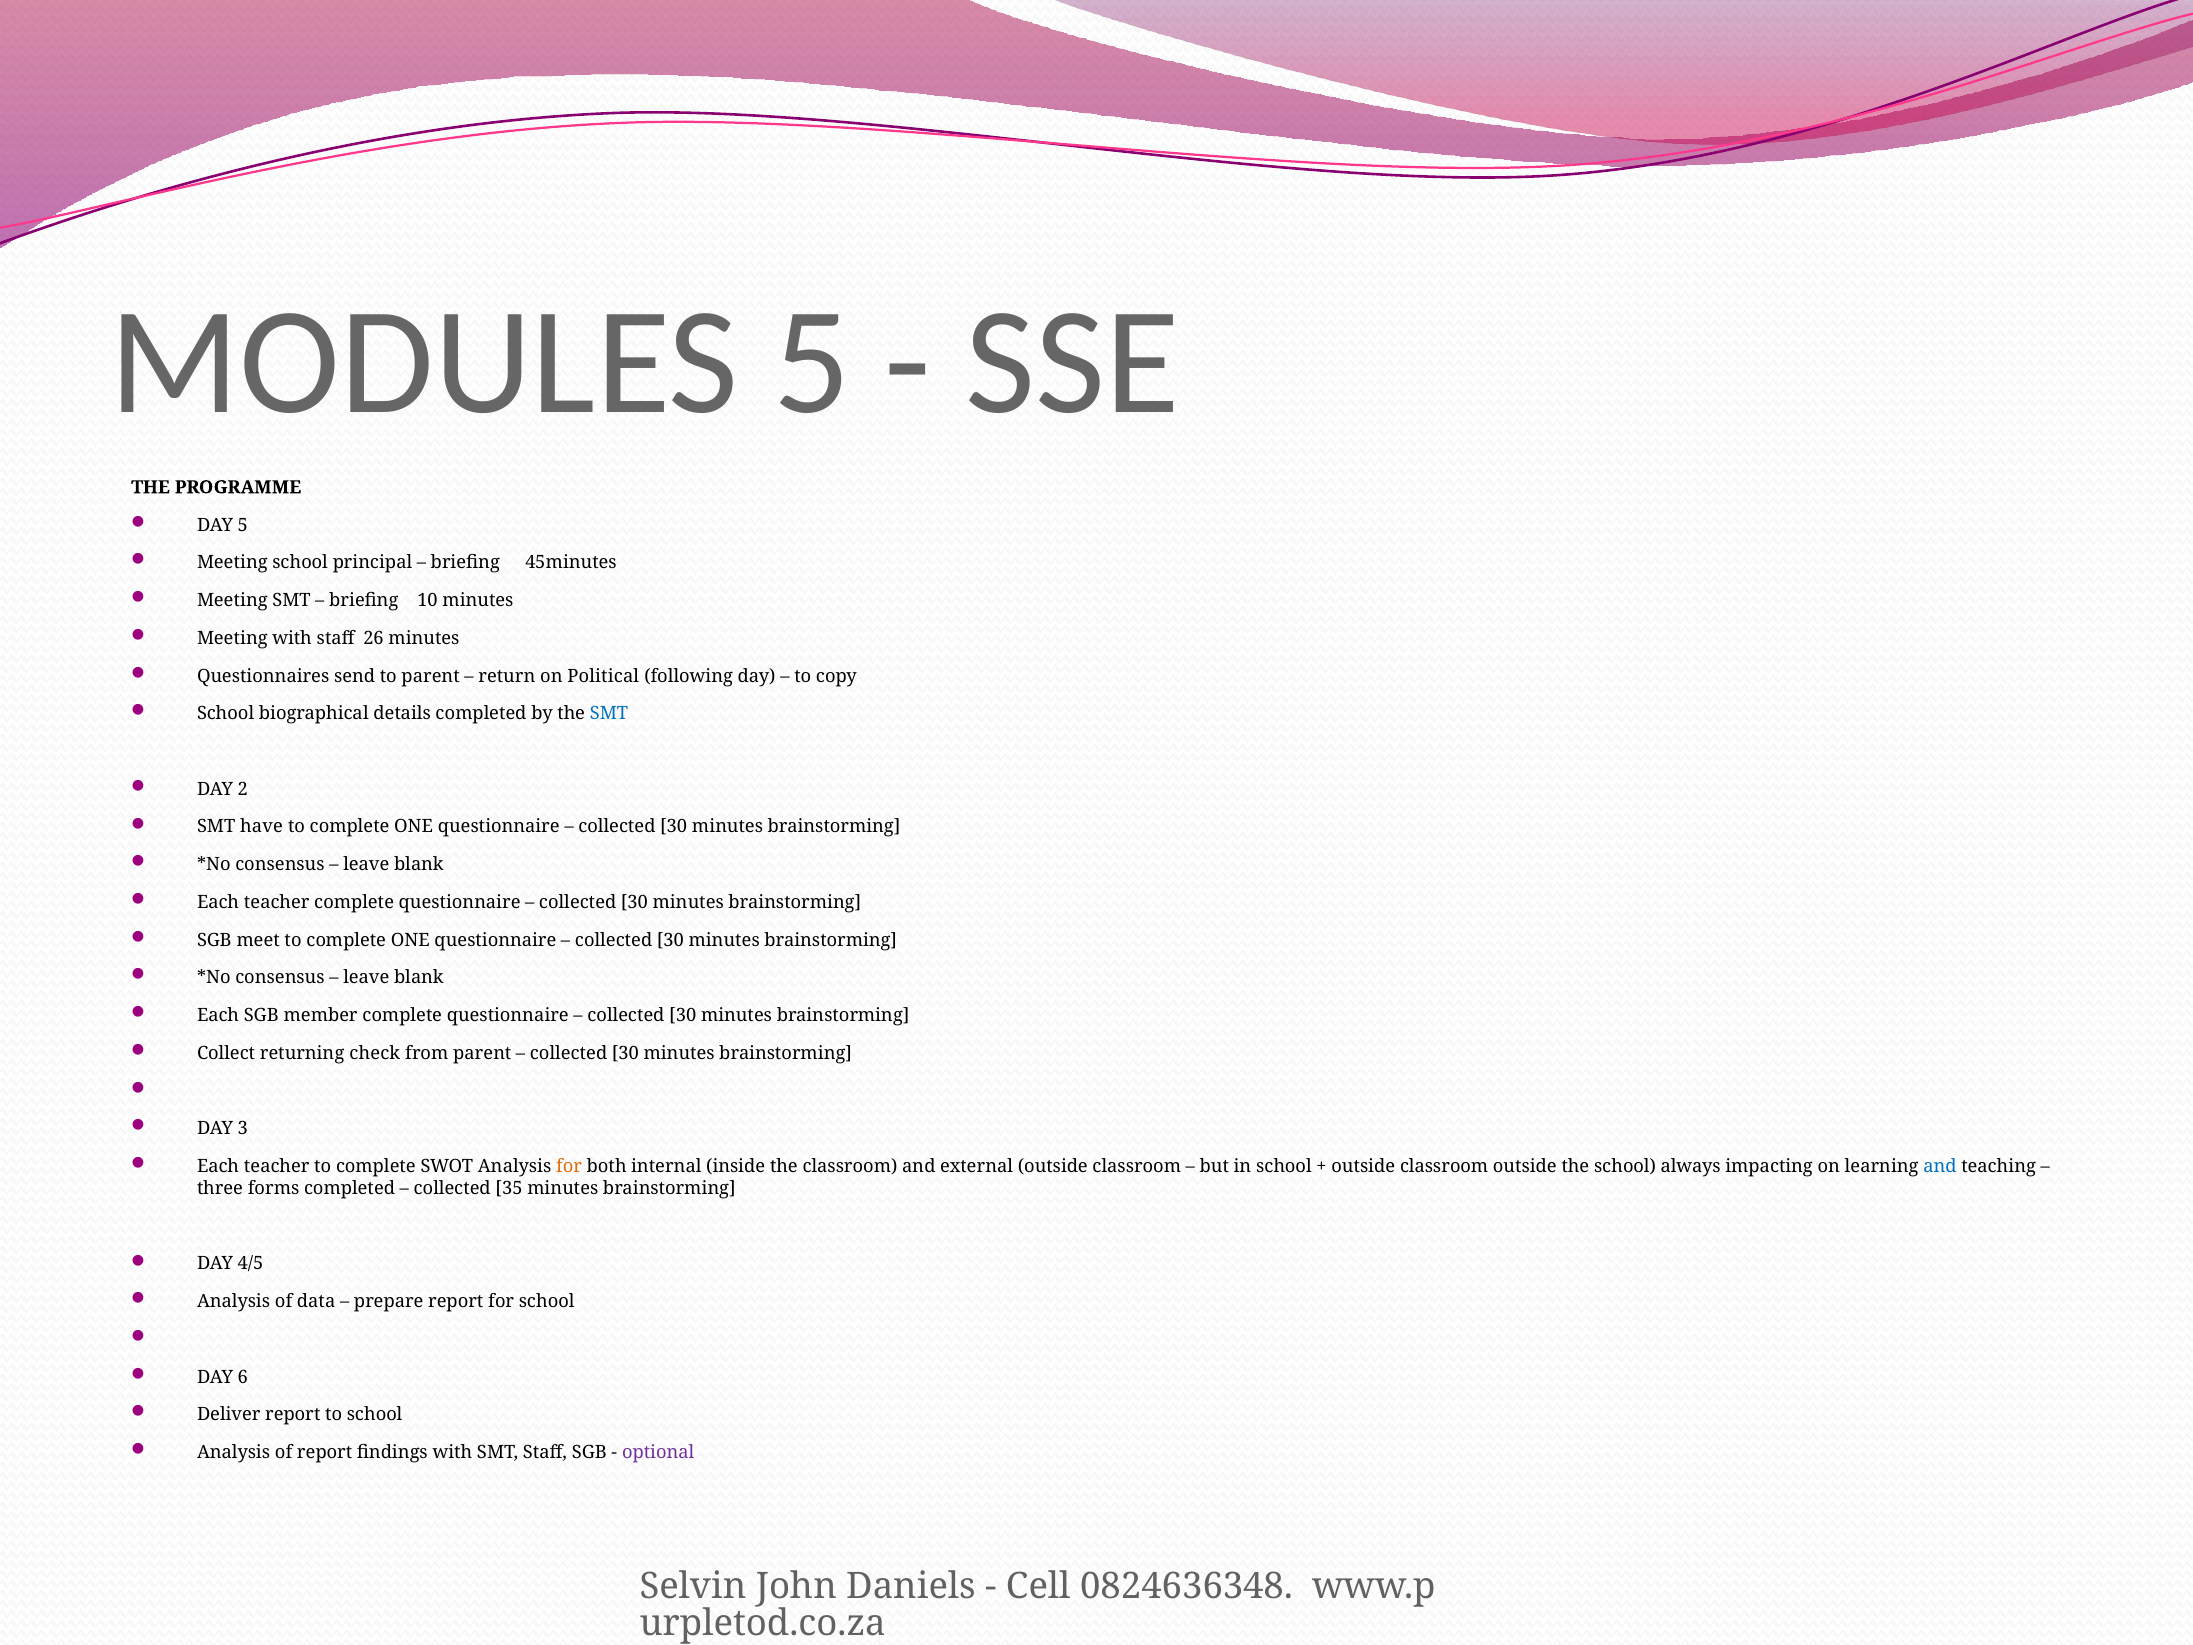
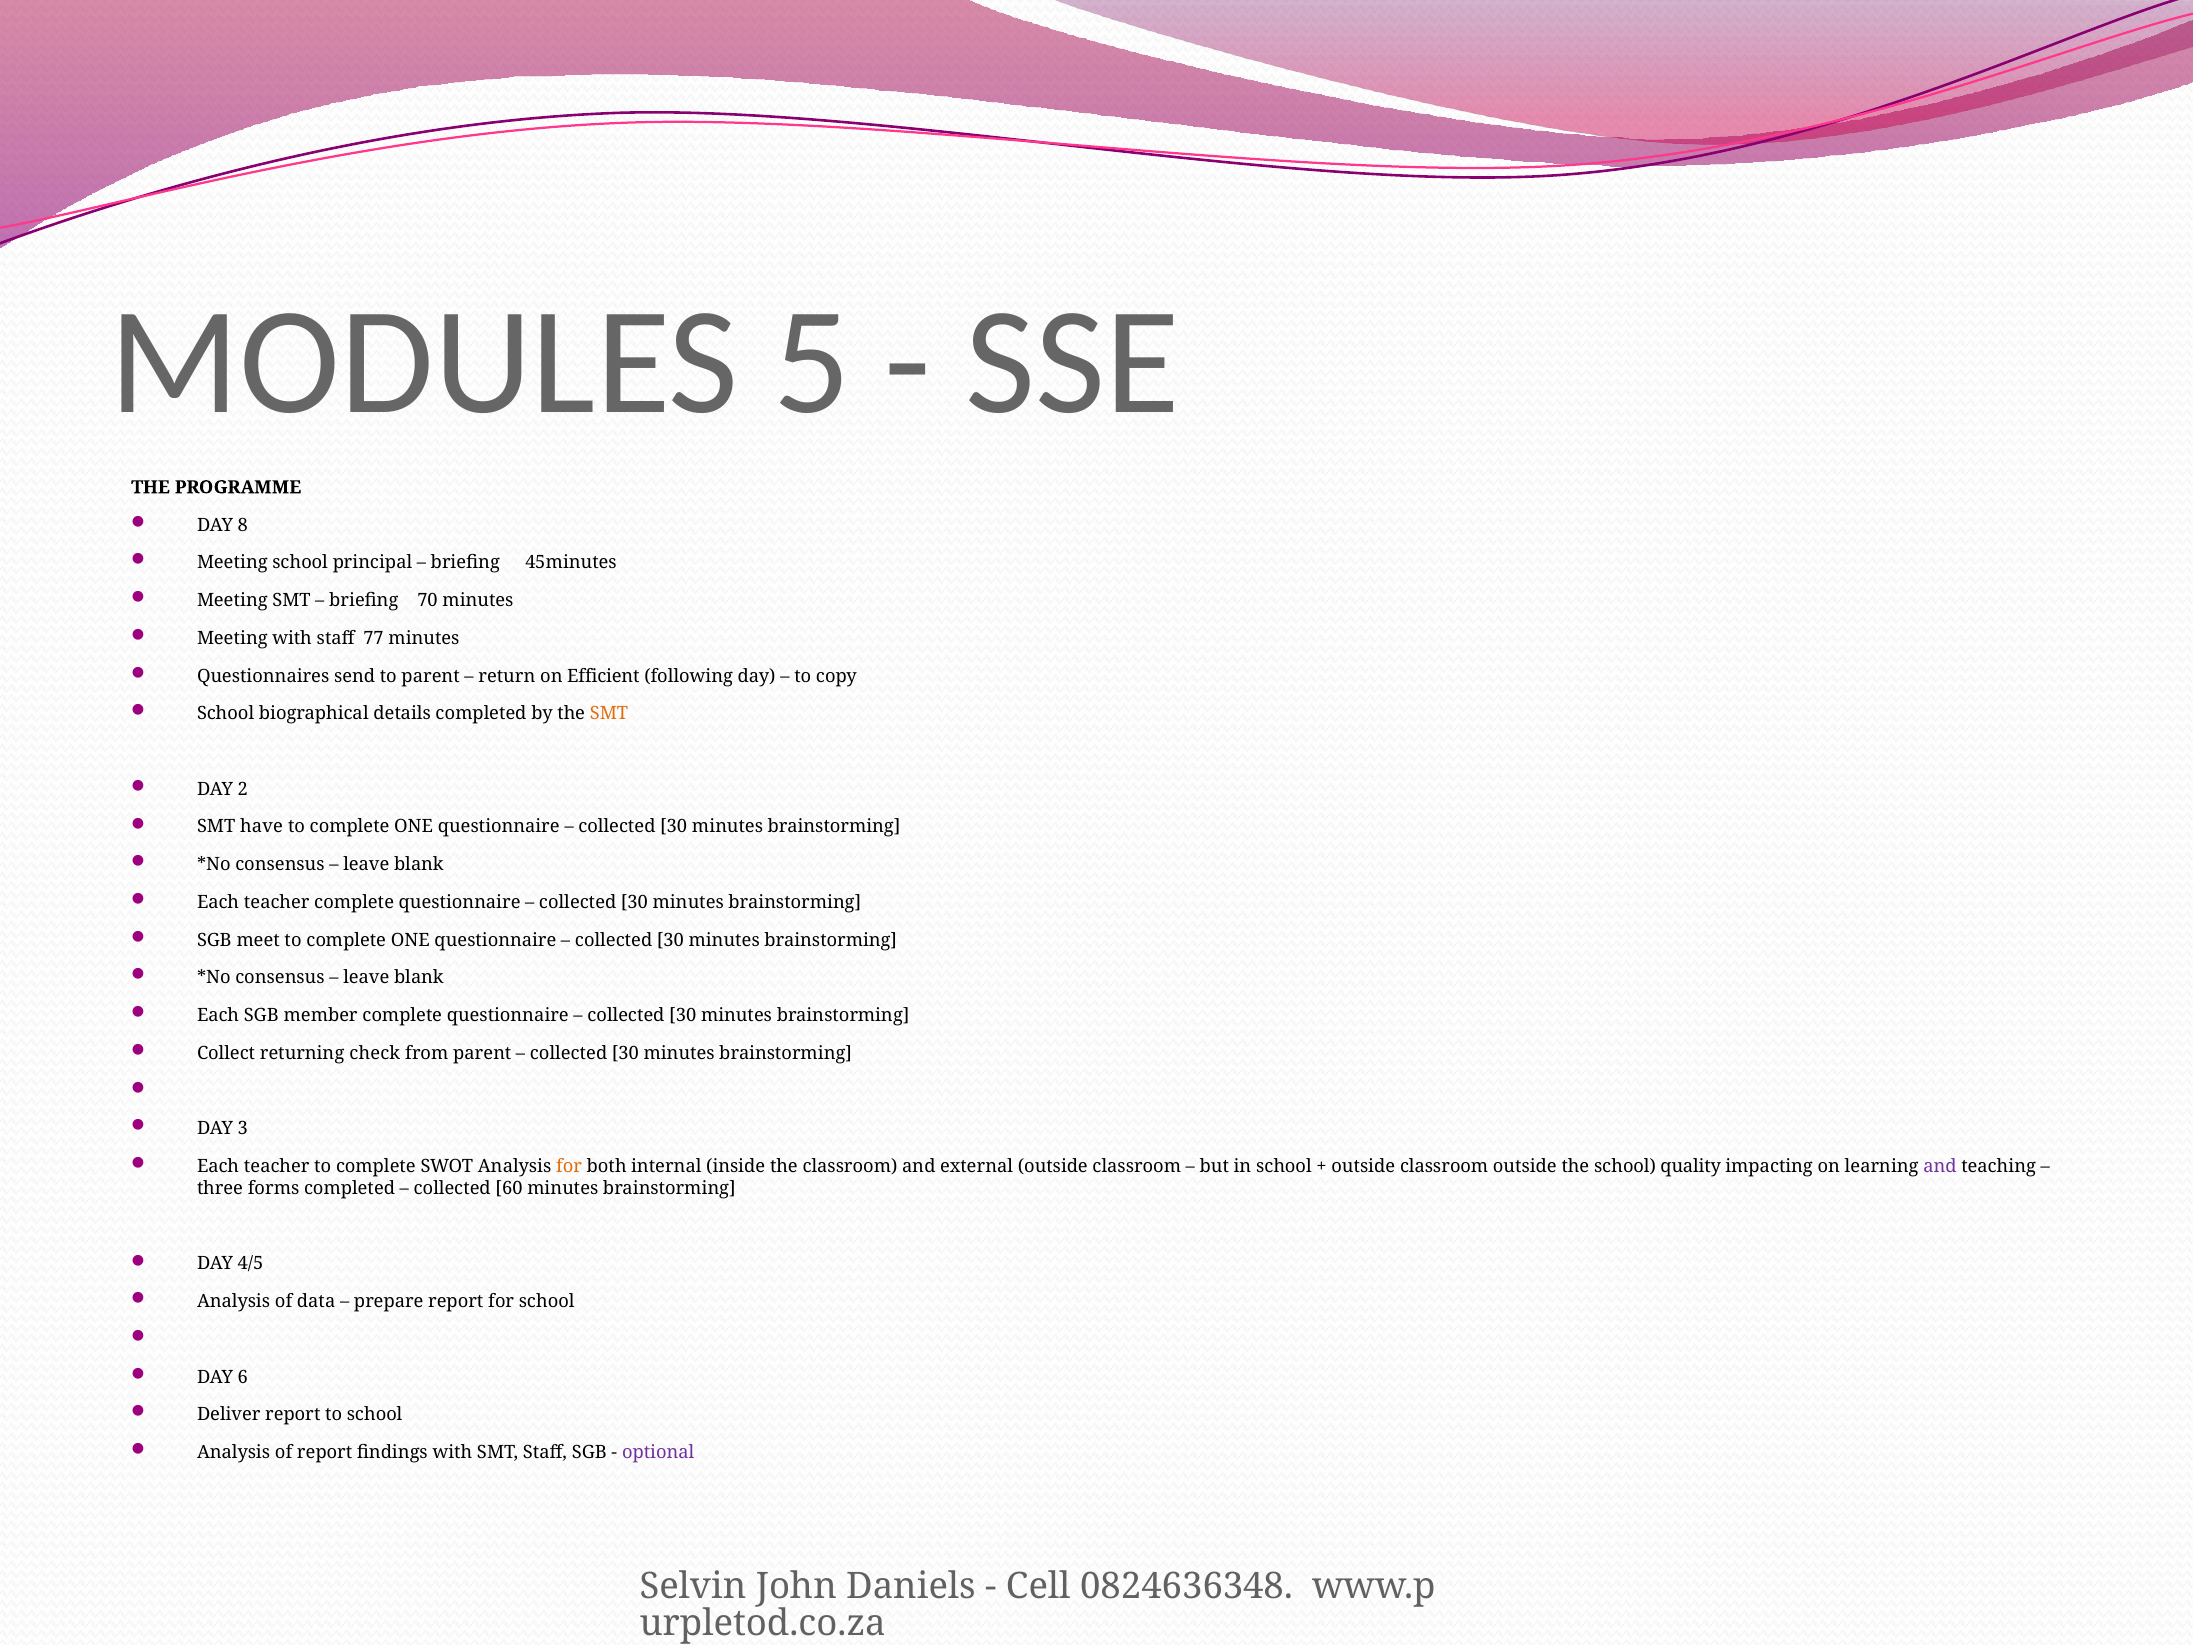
DAY 5: 5 -> 8 (243, 525)
10: 10 -> 70 (428, 600)
26: 26 -> 77 (374, 638)
Political: Political -> Efficient (603, 676)
SMT colour: blue -> orange (609, 714)
always: always -> quality (1691, 1166)
and colour: blue -> purple (1940, 1166)
35: 35 -> 60 (509, 1188)
